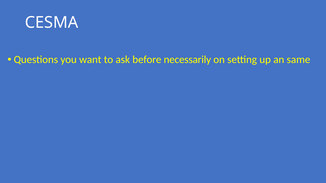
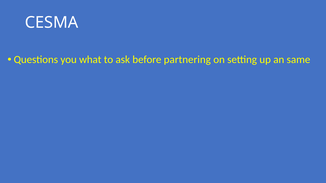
want: want -> what (90, 60)
necessarily: necessarily -> partnering (187, 60)
